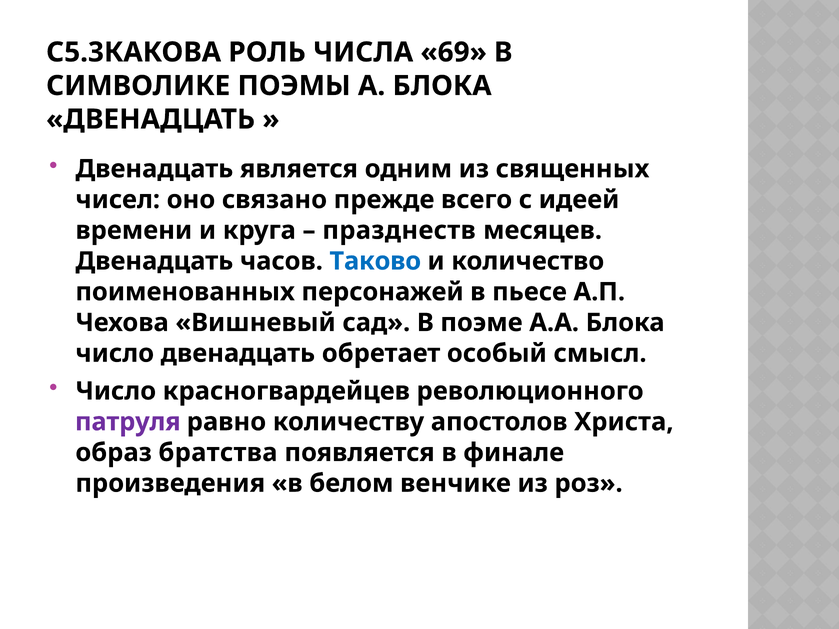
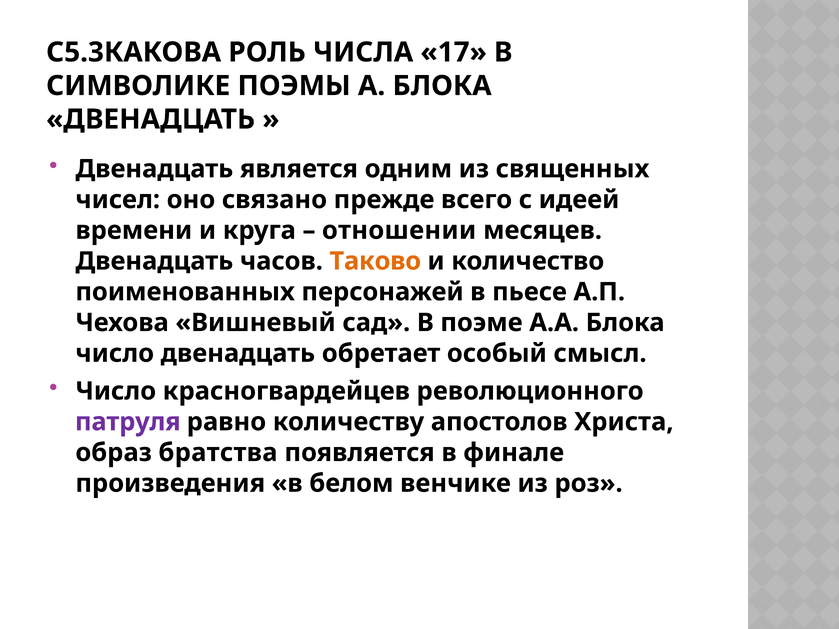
69: 69 -> 17 (454, 52)
празднеств: празднеств -> отношении (399, 230)
Таково colour: blue -> orange (375, 261)
